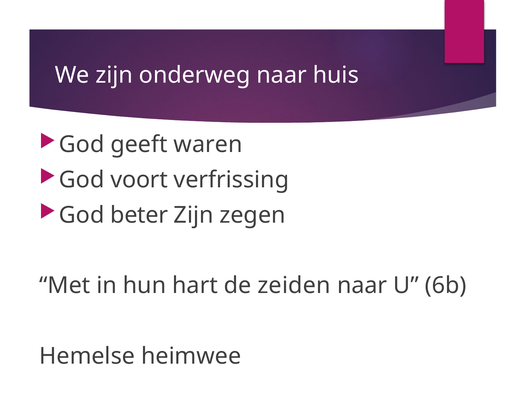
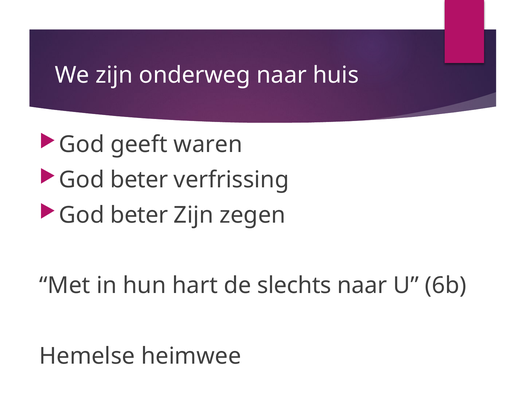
voort: voort -> beter (139, 180)
zeiden: zeiden -> slechts (294, 286)
